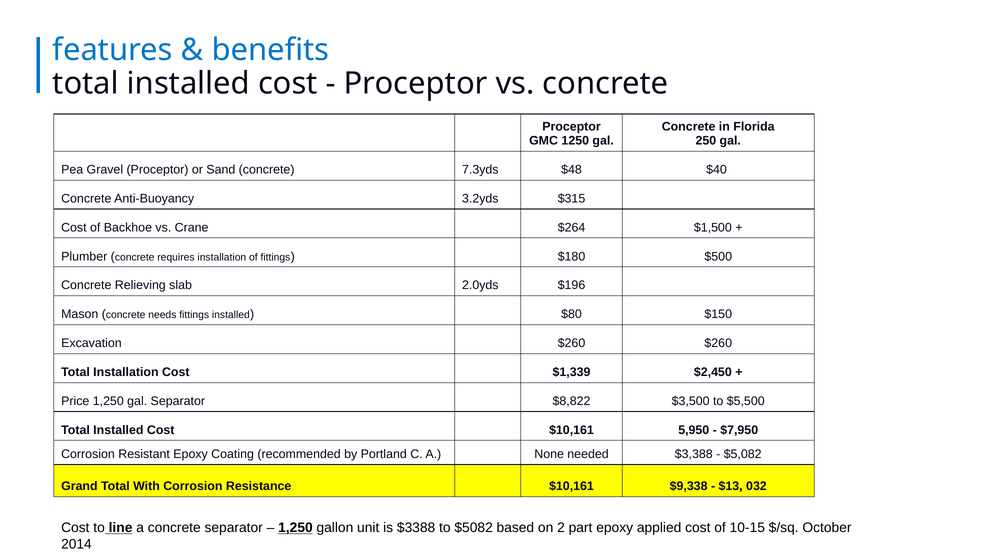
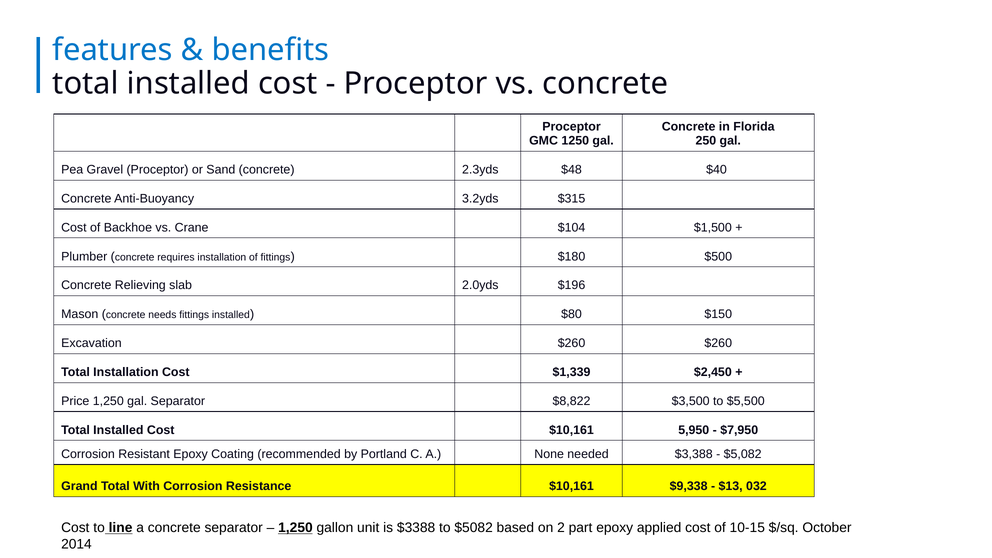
7.3yds: 7.3yds -> 2.3yds (480, 170)
$264: $264 -> $104 (572, 228)
